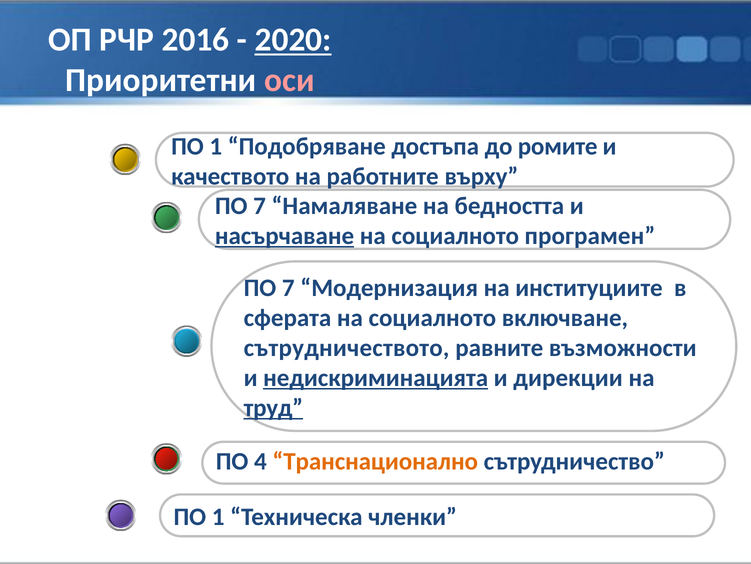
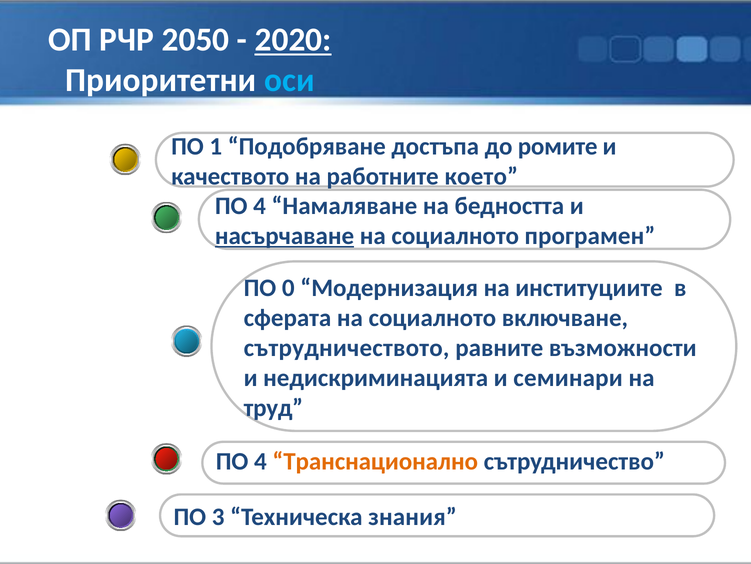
2016: 2016 -> 2050 (196, 40)
оси colour: pink -> light blue (289, 80)
върху: върху -> което (481, 176)
7: 7 -> 4 (259, 206)
7: 7 -> 0 (288, 287)
недискриминацията underline: present -> none (376, 377)
дирекции: дирекции -> семинари (568, 377)
труд underline: present -> none (273, 408)
1: 1 -> 3 (218, 516)
членки: членки -> знания (412, 516)
